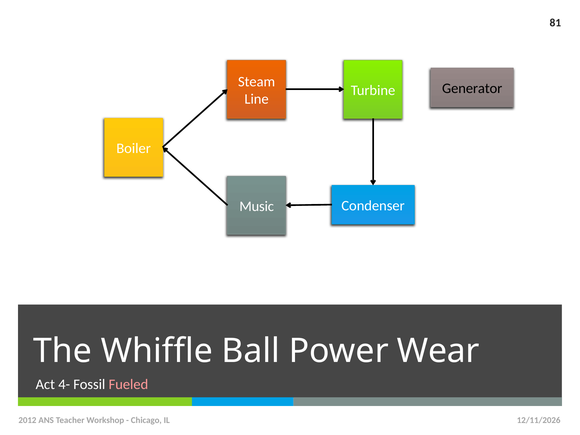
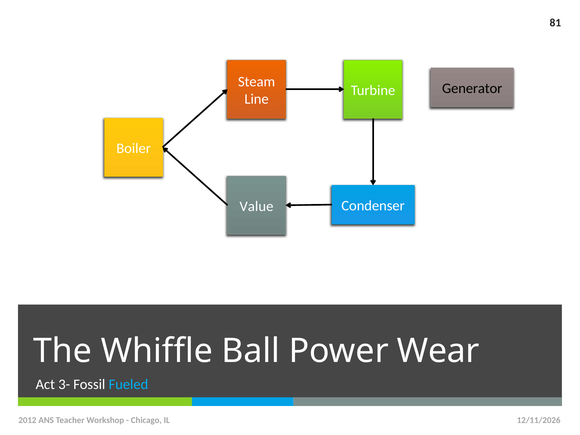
Music: Music -> Value (256, 206)
4-: 4- -> 3- (64, 384)
Fueled colour: pink -> light blue (128, 384)
